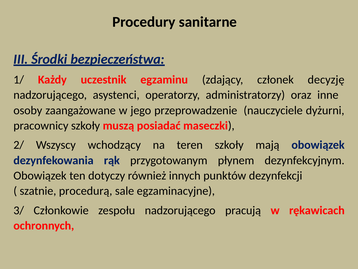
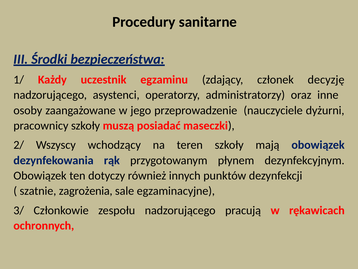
procedurą: procedurą -> zagrożenia (86, 191)
